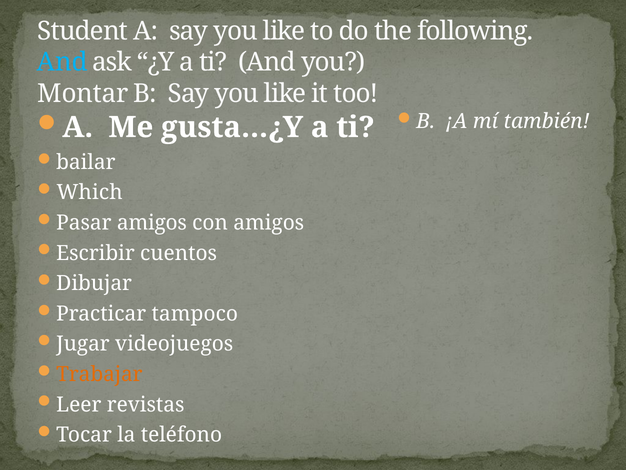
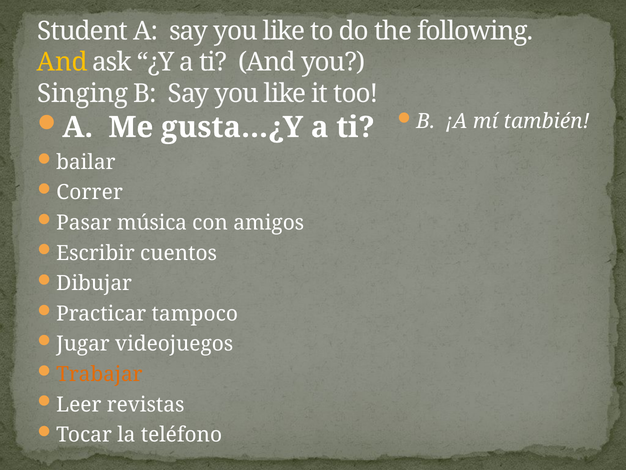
And colour: light blue -> yellow (62, 62)
Montar: Montar -> Singing (83, 94)
Which: Which -> Correr (90, 192)
Pasar amigos: amigos -> música (152, 223)
